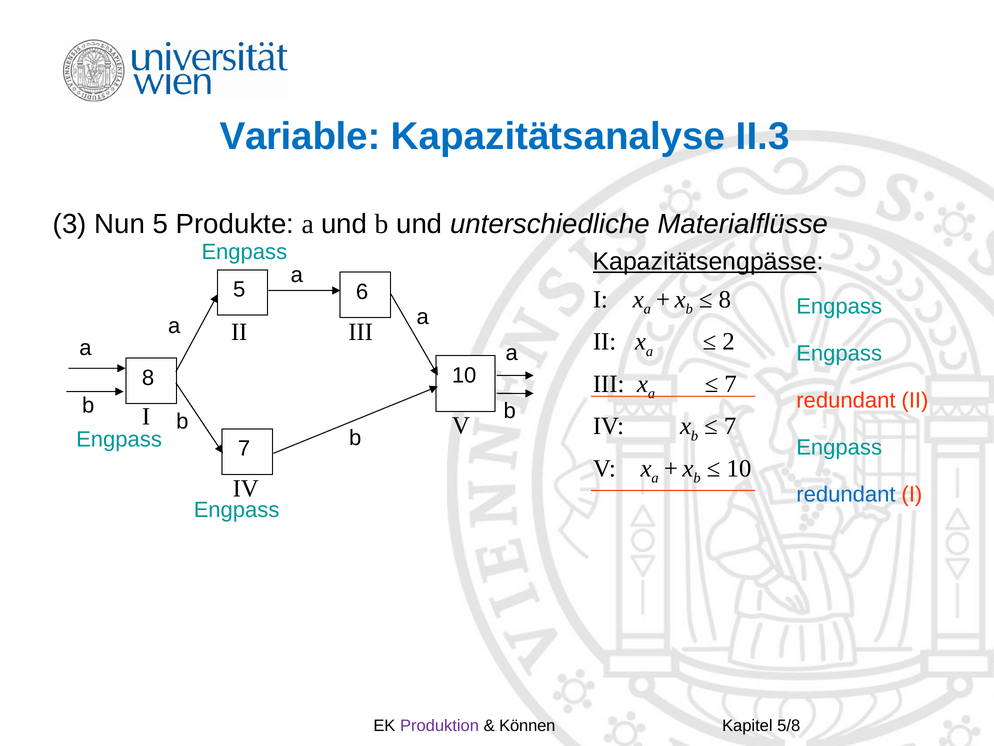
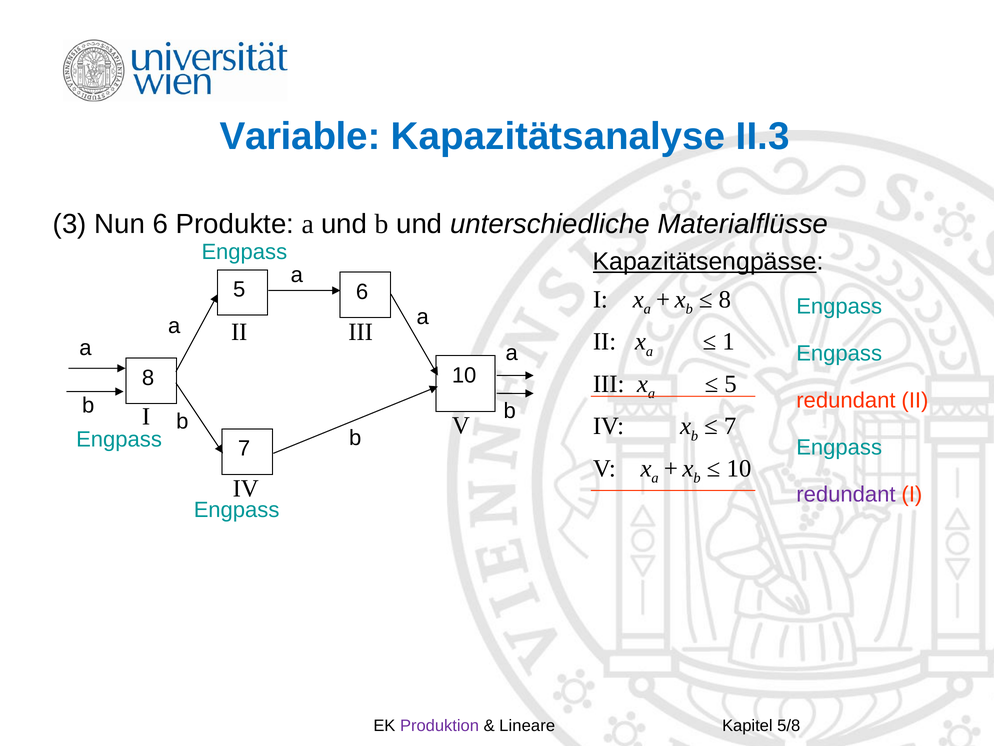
Nun 5: 5 -> 6 (160, 224)
2: 2 -> 1 (729, 341)
7: 7 -> 5 (731, 384)
redundant colour: blue -> purple (846, 494)
Können: Können -> Lineare (527, 725)
